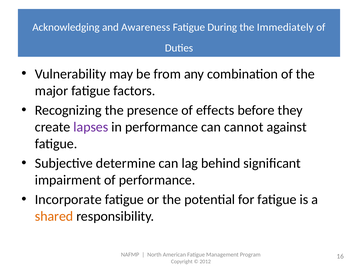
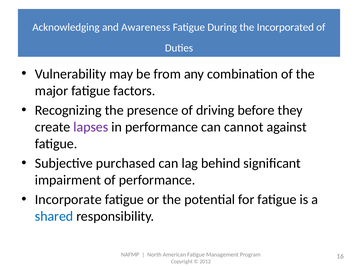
Immediately: Immediately -> Incorporated (285, 27)
effects: effects -> driving (215, 110)
determine: determine -> purchased (126, 163)
shared colour: orange -> blue (54, 216)
